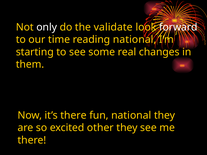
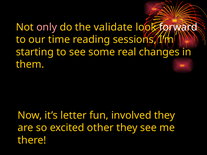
only colour: white -> pink (47, 27)
reading national: national -> sessions (135, 40)
it’s there: there -> letter (74, 116)
fun national: national -> involved (131, 116)
